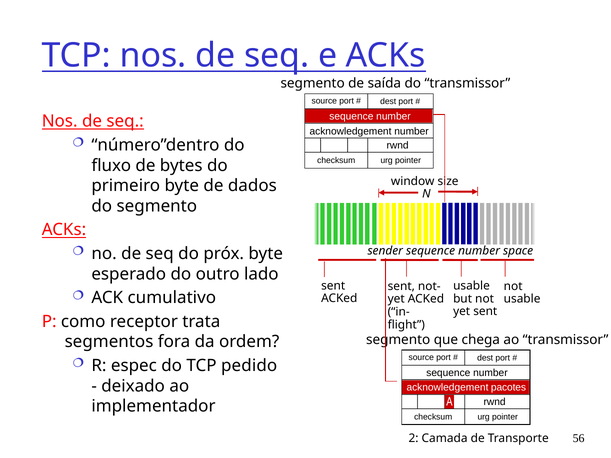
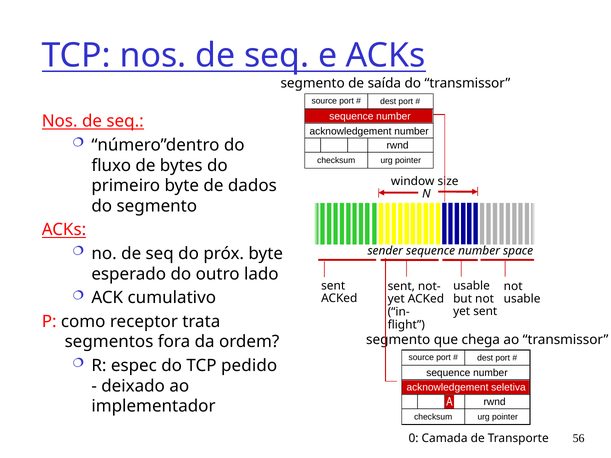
pacotes: pacotes -> seletiva (508, 388)
2: 2 -> 0 (413, 439)
